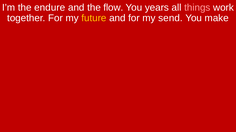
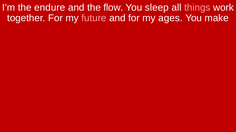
years: years -> sleep (157, 7)
future colour: yellow -> pink (94, 18)
send: send -> ages (170, 18)
